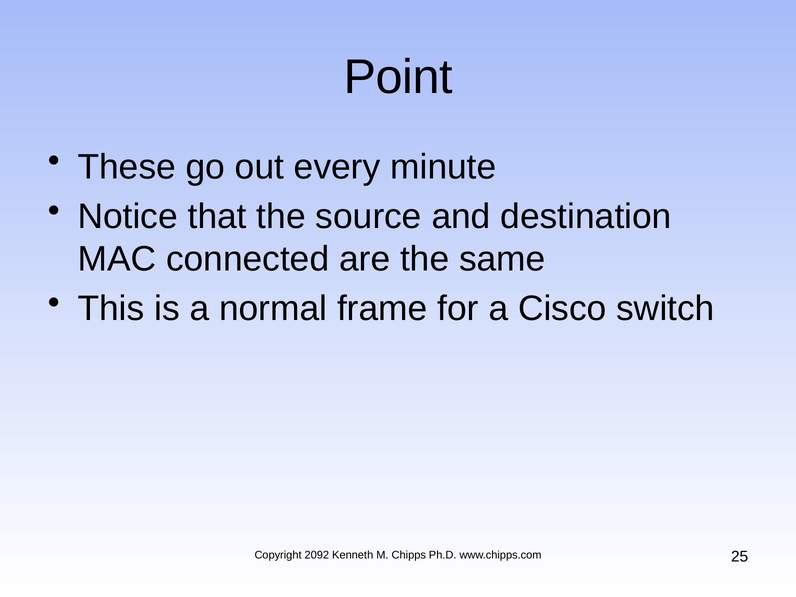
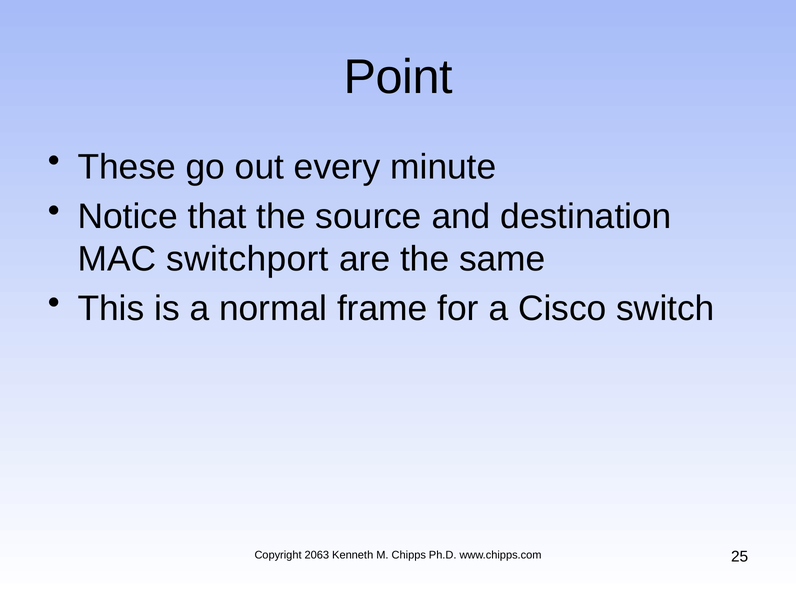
connected: connected -> switchport (247, 259)
2092: 2092 -> 2063 (317, 555)
